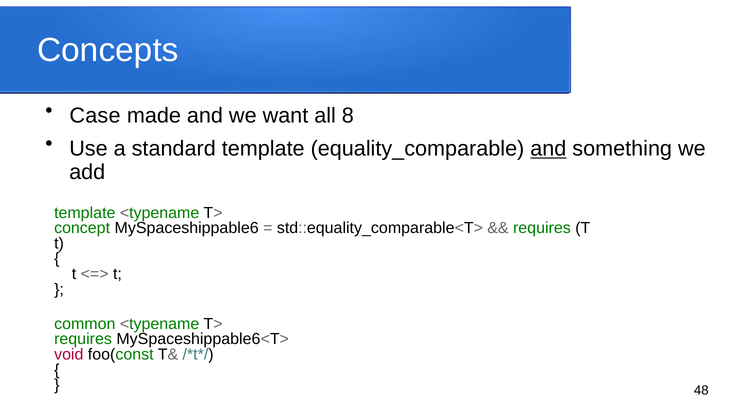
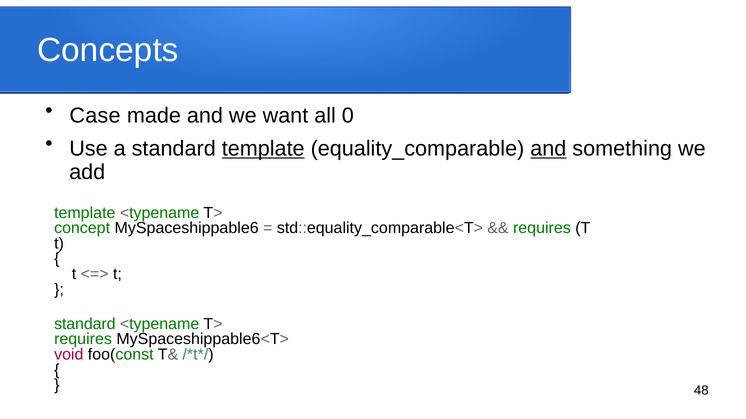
8: 8 -> 0 (348, 116)
template underline: none -> present (263, 149)
common: common -> standard (85, 324)
